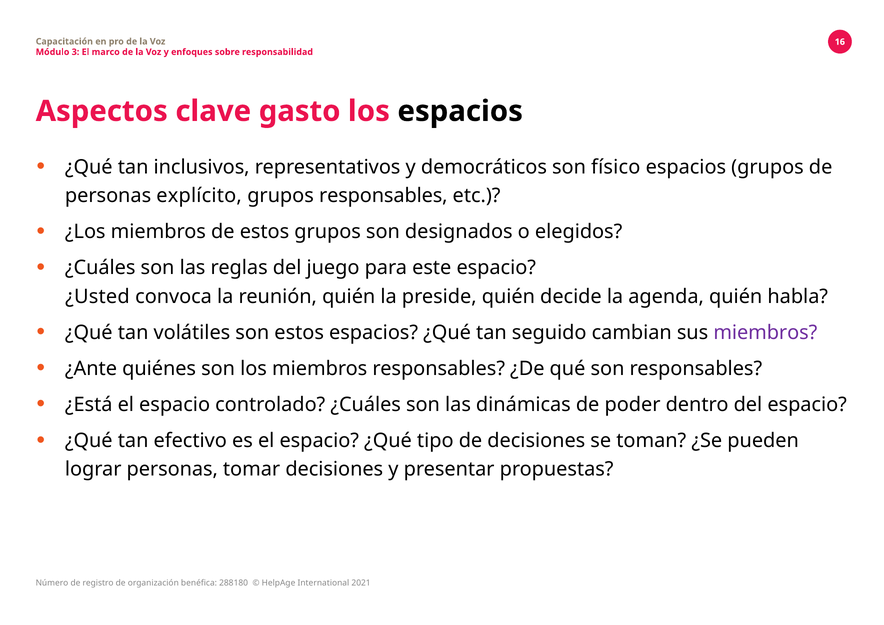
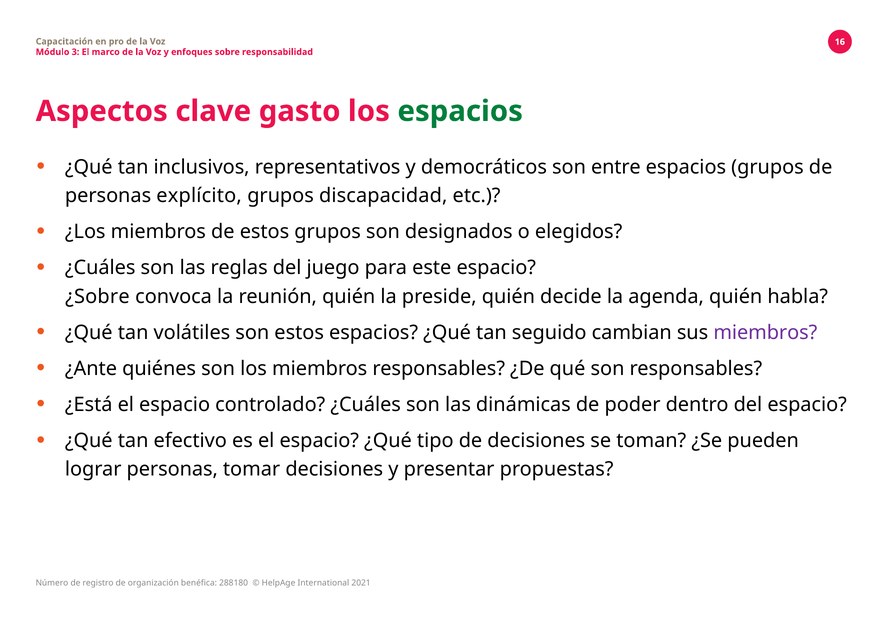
espacios colour: black -> green (460, 111)
físico: físico -> entre (616, 167)
grupos responsables: responsables -> discapacidad (383, 196)
¿Usted: ¿Usted -> ¿Sobre (97, 296)
